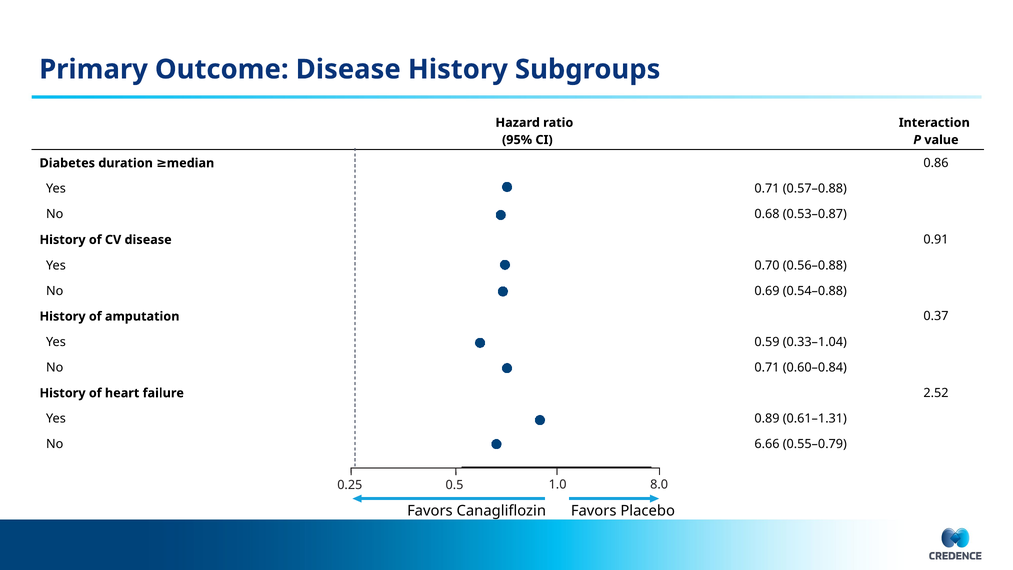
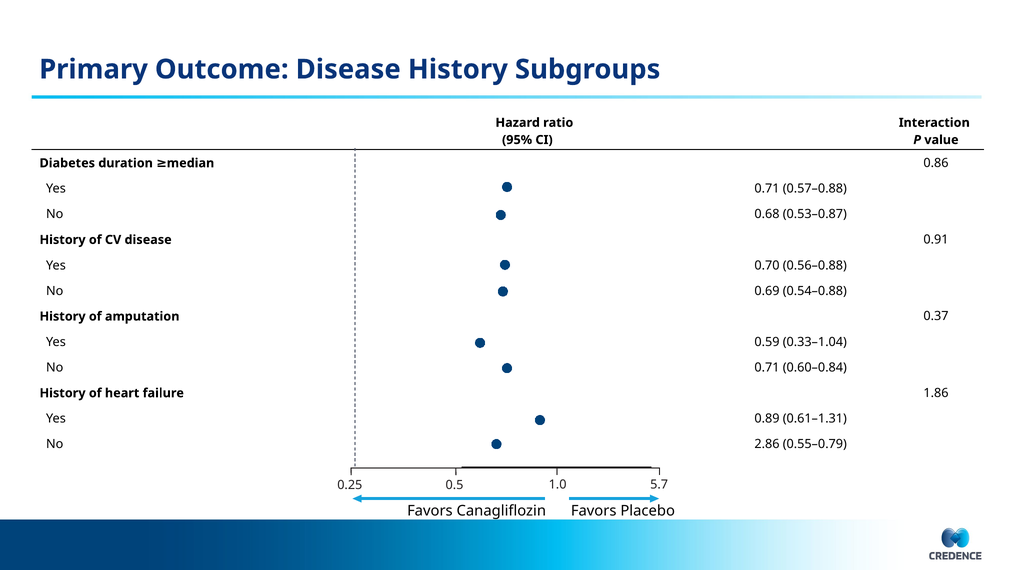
2.52: 2.52 -> 1.86 (936, 393)
6.66: 6.66 -> 2.86 (767, 444)
8.0: 8.0 -> 5.7 (659, 485)
